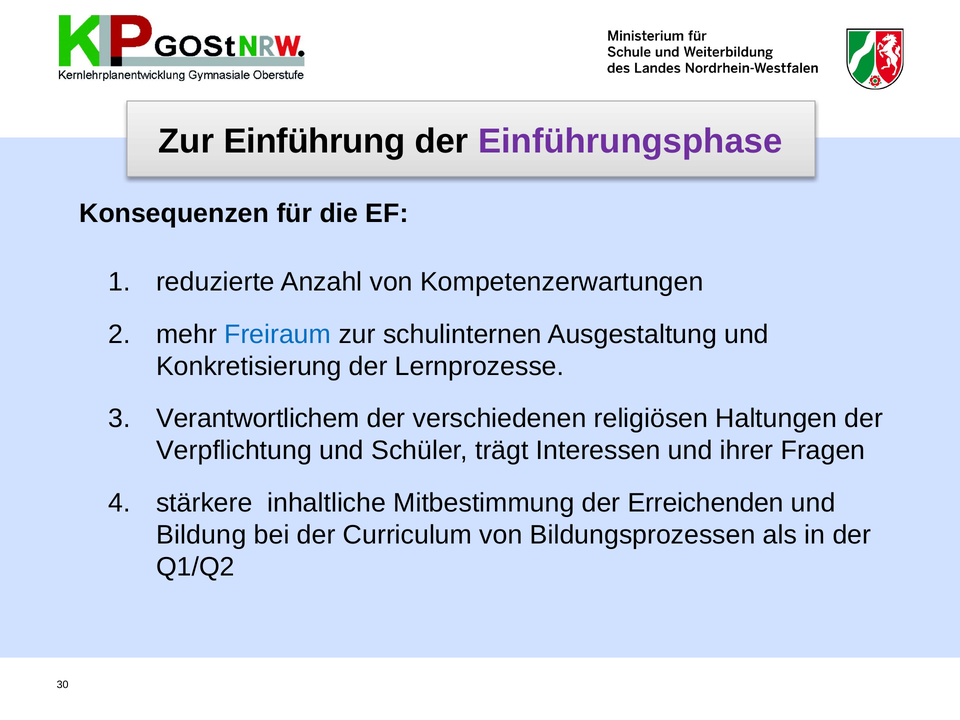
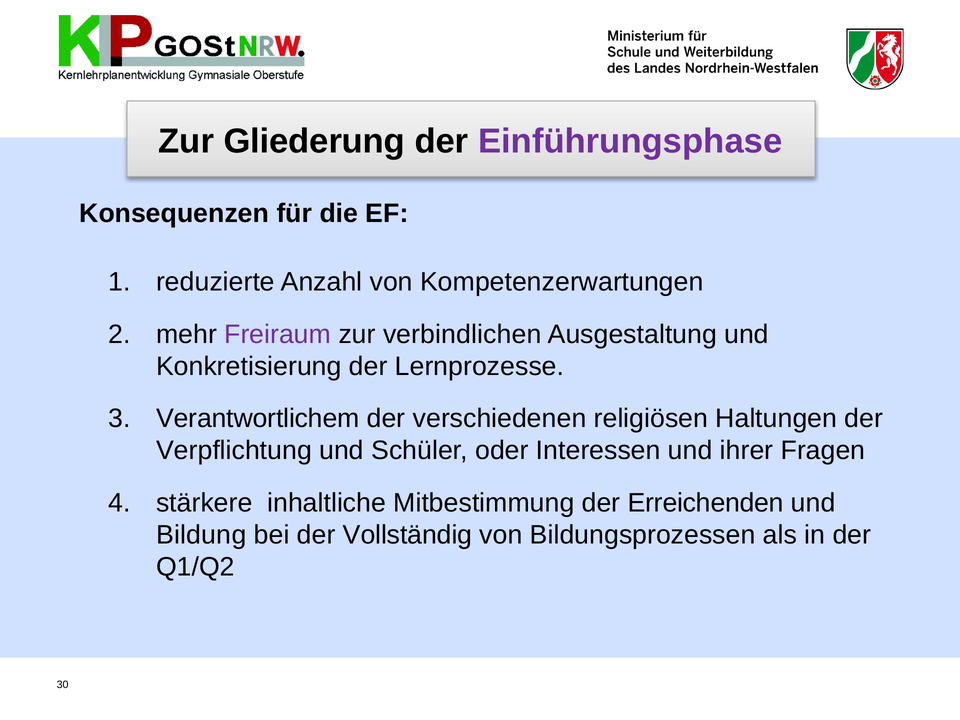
Einführung: Einführung -> Gliederung (314, 141)
Freiraum colour: blue -> purple (278, 334)
schulinternen: schulinternen -> verbindlichen (462, 334)
trägt: trägt -> oder (502, 451)
Curriculum: Curriculum -> Vollständig (408, 535)
